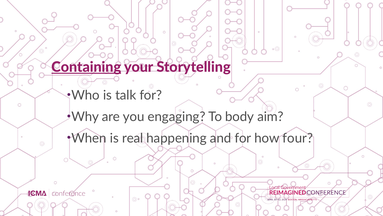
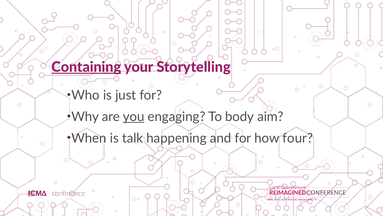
talk: talk -> just (126, 95)
you underline: none -> present (134, 116)
real: real -> talk (133, 138)
